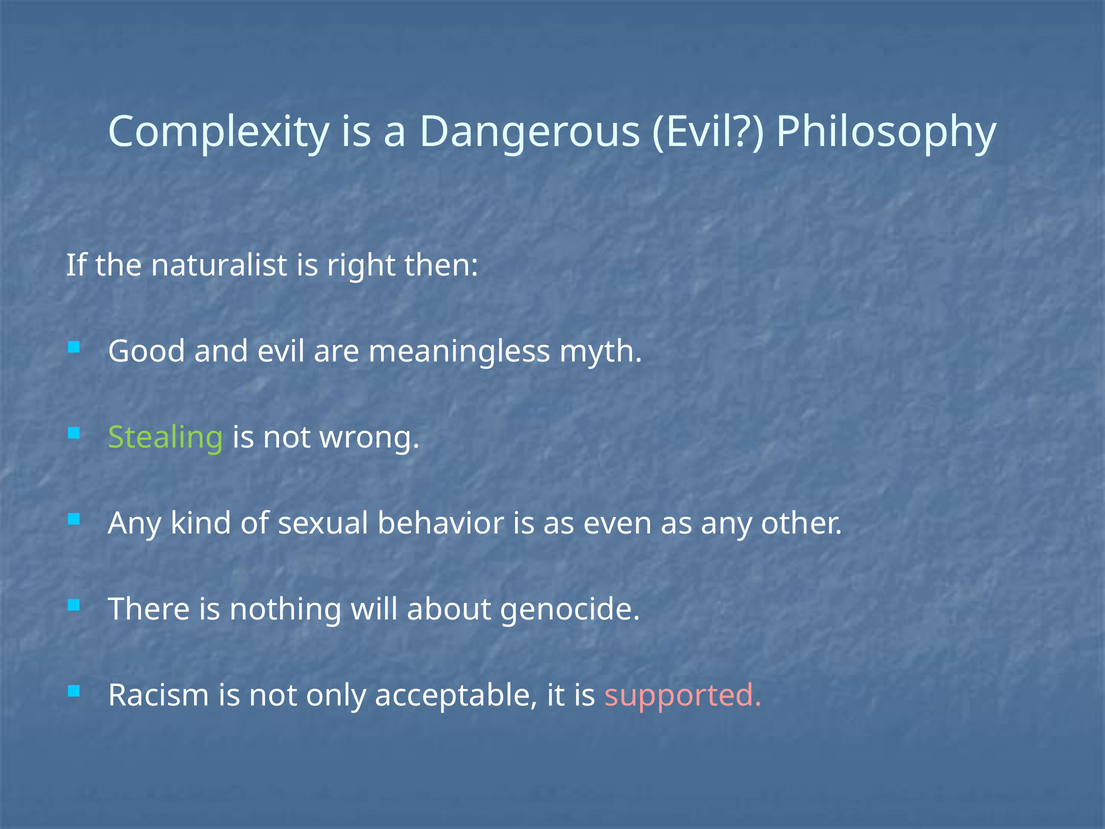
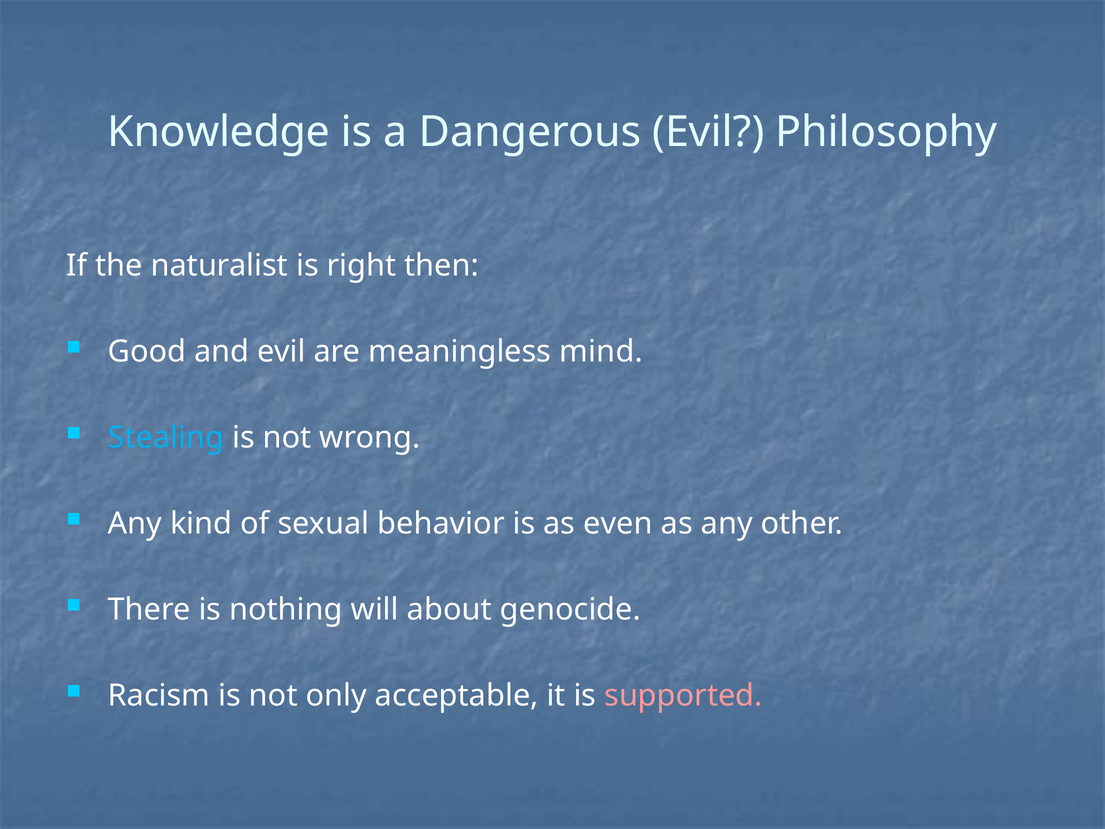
Complexity: Complexity -> Knowledge (219, 132)
myth: myth -> mind (601, 351)
Stealing colour: light green -> light blue (166, 437)
